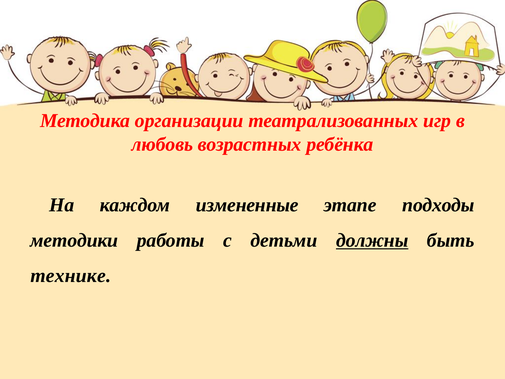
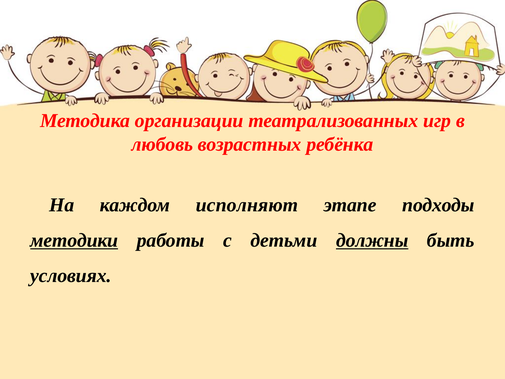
измененные: измененные -> исполняют (247, 205)
методики underline: none -> present (74, 240)
технике: технике -> условиях (71, 276)
